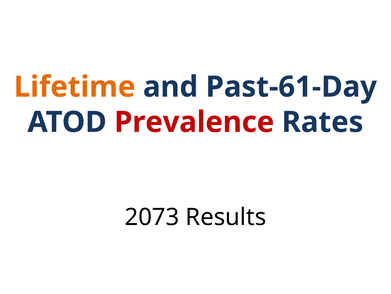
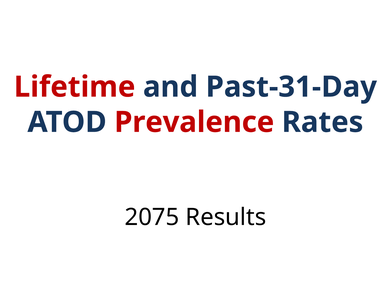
Lifetime colour: orange -> red (75, 87)
Past-61-Day: Past-61-Day -> Past-31-Day (291, 87)
2073: 2073 -> 2075 (152, 217)
